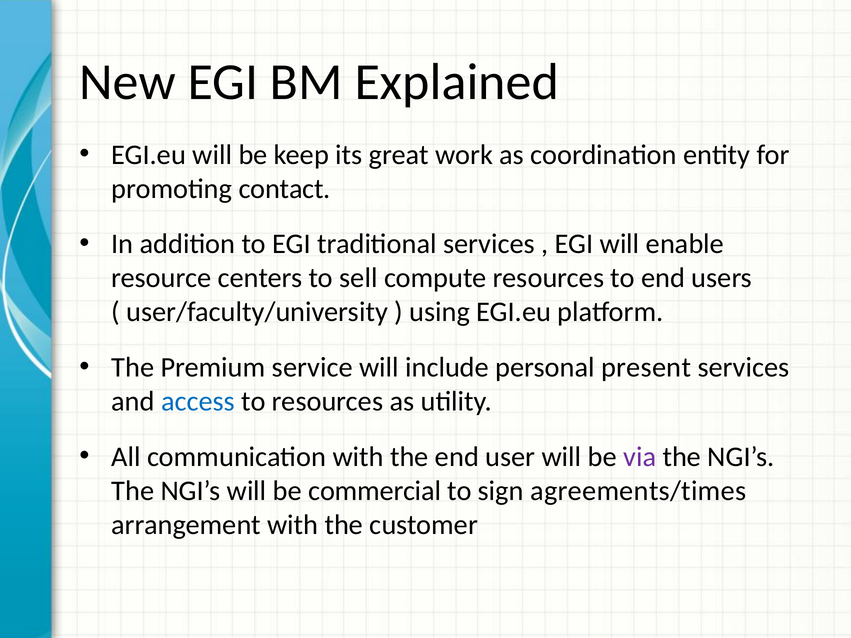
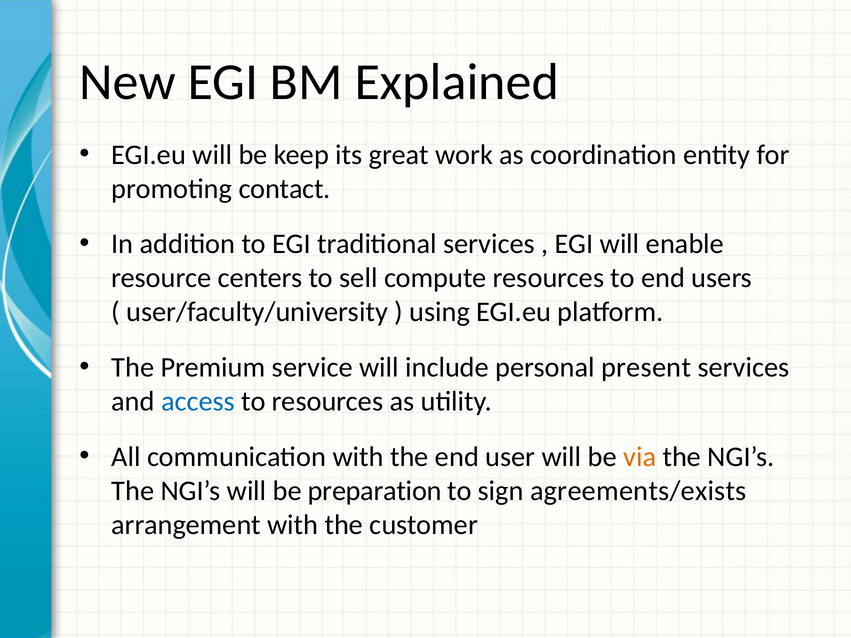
via colour: purple -> orange (640, 457)
commercial: commercial -> preparation (375, 491)
agreements/times: agreements/times -> agreements/exists (638, 491)
